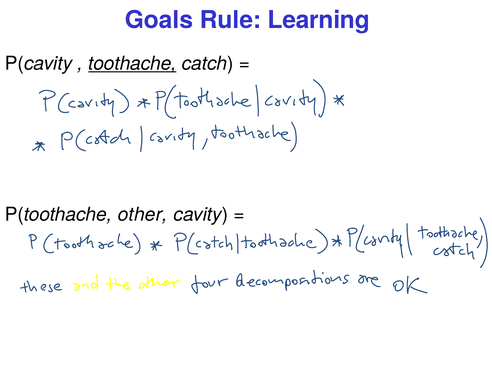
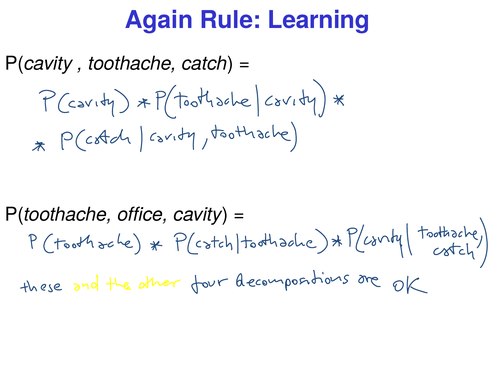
Goals: Goals -> Again (159, 20)
toothache underline: present -> none (132, 64)
other: other -> office (143, 215)
